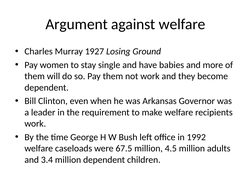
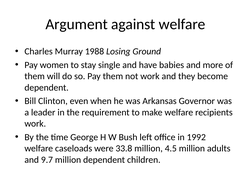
1927: 1927 -> 1988 (94, 51)
67.5: 67.5 -> 33.8 (124, 149)
3.4: 3.4 -> 9.7 (47, 160)
